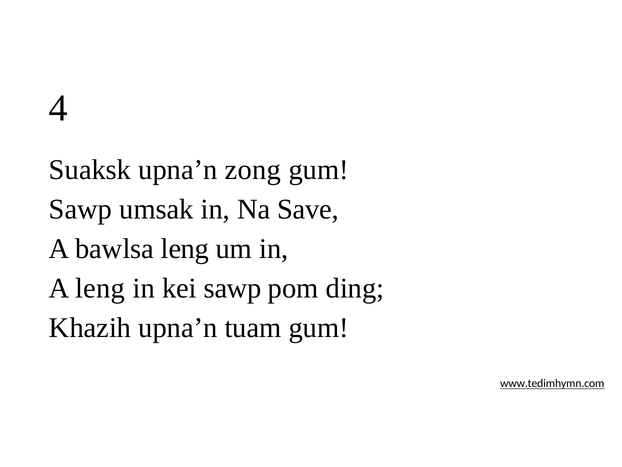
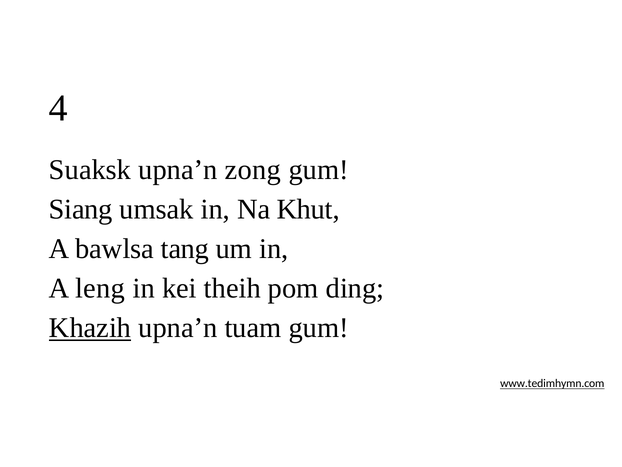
Sawp: Sawp -> Siang (81, 209)
Save: Save -> Khut (308, 209)
bawlsa leng: leng -> tang (185, 249)
kei sawp: sawp -> theih (232, 288)
Khazih underline: none -> present (90, 328)
